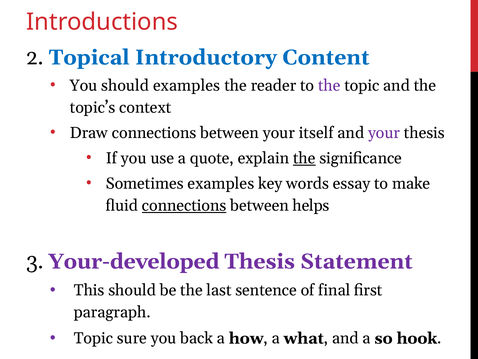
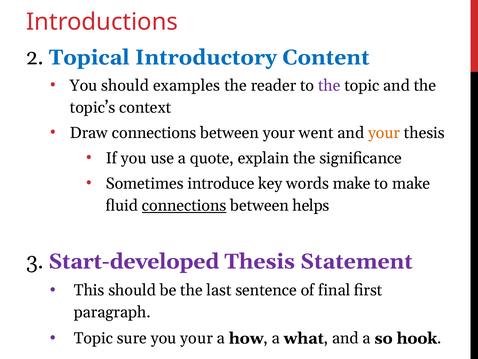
itself: itself -> went (316, 133)
your colour: purple -> orange (384, 133)
the underline: present -> none (304, 158)
Sometimes examples: examples -> introduce (221, 183)
words essay: essay -> make (352, 183)
Your-developed: Your-developed -> Start-developed (134, 261)
you back: back -> your (197, 338)
